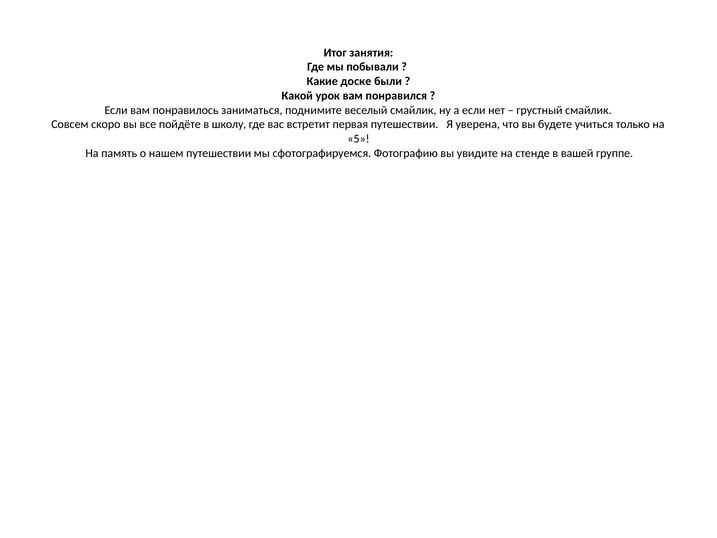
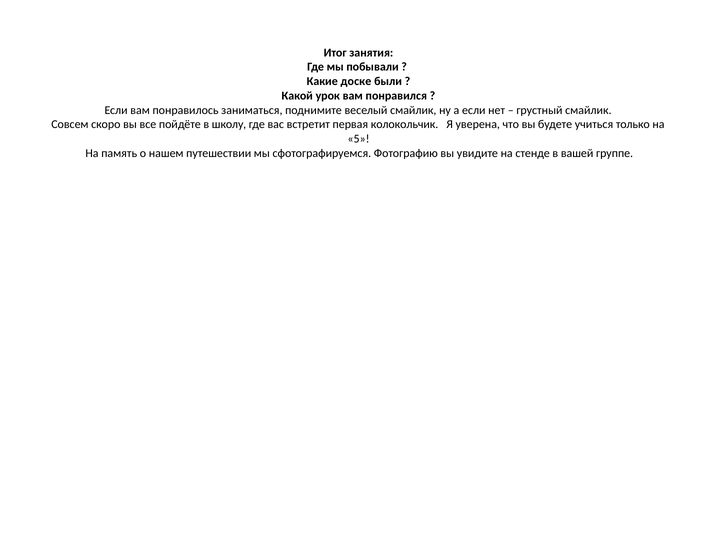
первая путешествии: путешествии -> колокольчик (405, 124)
